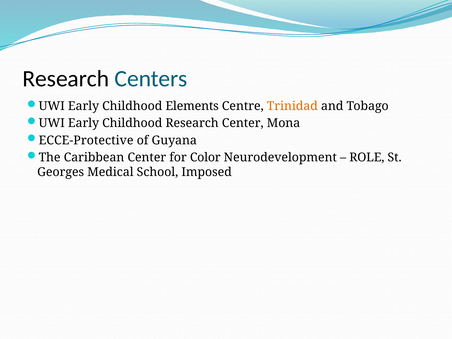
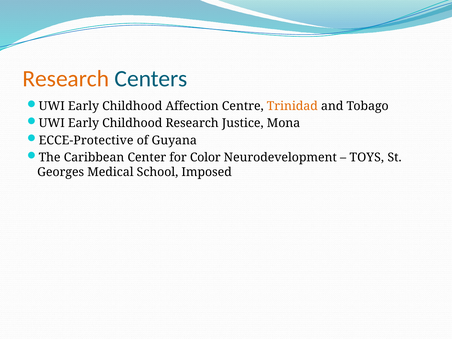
Research colour: black -> orange (66, 79)
Elements: Elements -> Affection (192, 106)
Research Center: Center -> Justice (243, 123)
ROLE: ROLE -> TOYS (367, 158)
